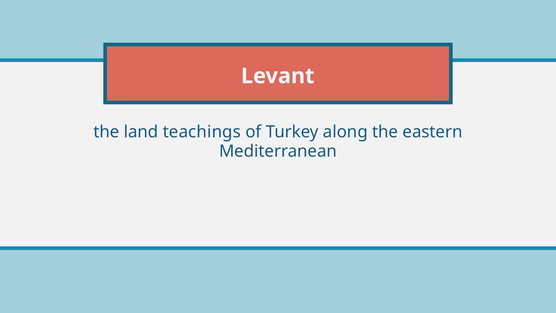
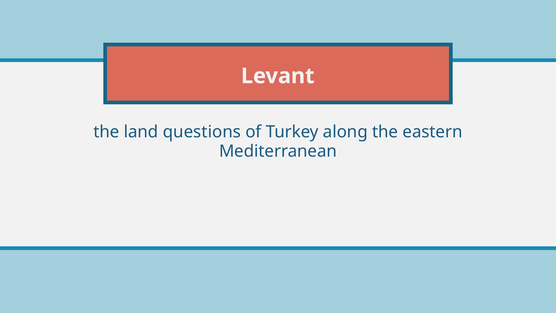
teachings: teachings -> questions (202, 132)
